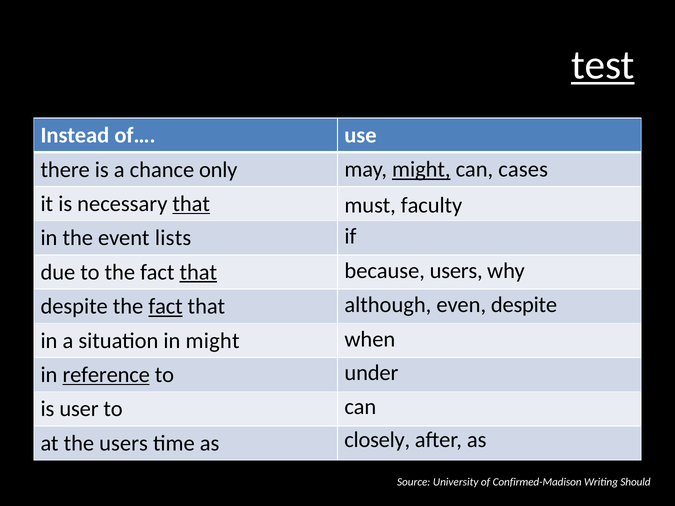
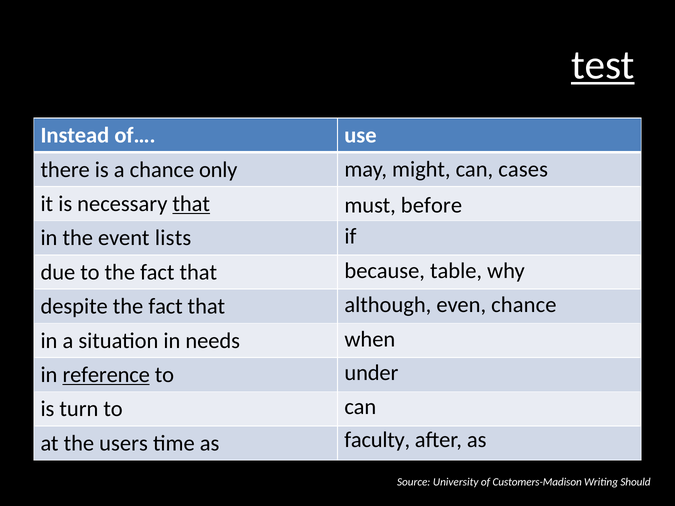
might underline: present -> none (421, 170)
faculty: faculty -> before (431, 205)
because users: users -> table (456, 271)
that underline: present -> none (198, 272)
even despite: despite -> chance (524, 305)
fact underline: present -> none (166, 307)
in might: might -> needs (213, 341)
user: user -> turn (79, 409)
closely: closely -> faculty (377, 440)
Confirmed-Madison: Confirmed-Madison -> Customers-Madison (537, 482)
